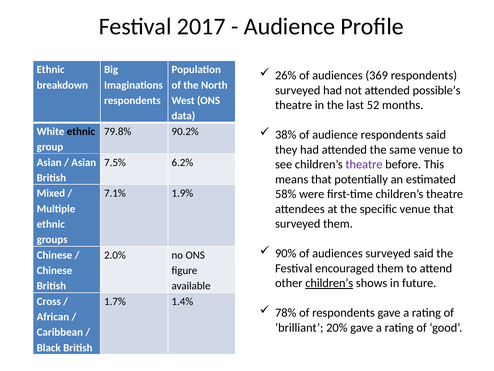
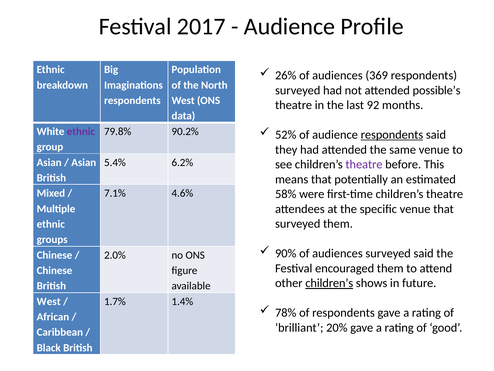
52: 52 -> 92 (373, 105)
ethnic colour: black -> purple (81, 131)
38%: 38% -> 52% (286, 135)
respondents underline: none -> present (392, 135)
7.5%: 7.5% -> 5.4% (115, 162)
1.9%: 1.9% -> 4.6% (182, 193)
Cross: Cross -> West (49, 301)
